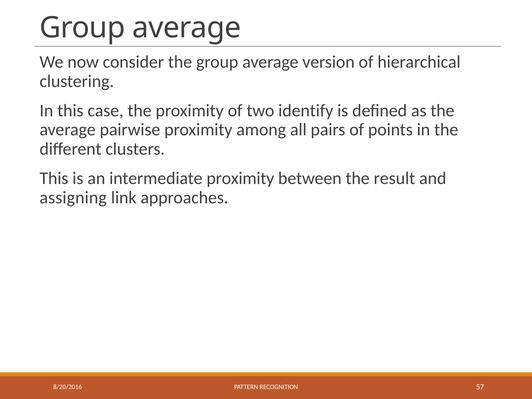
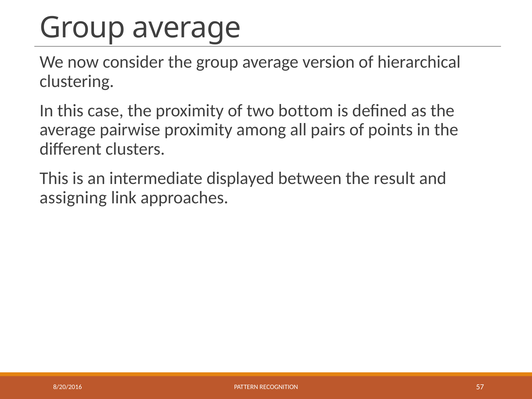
identify: identify -> bottom (306, 111)
intermediate proximity: proximity -> displayed (240, 178)
